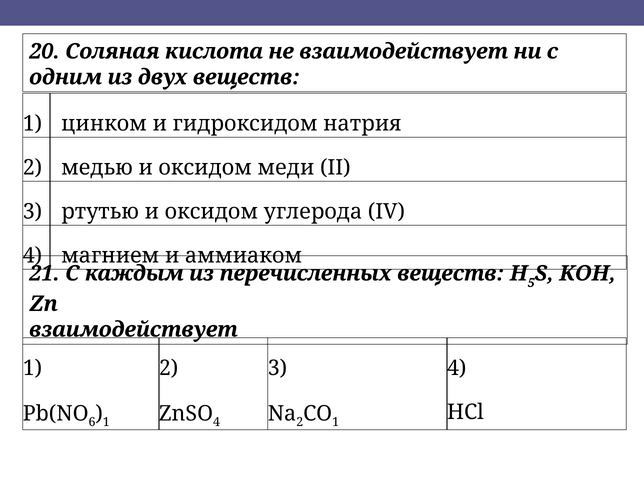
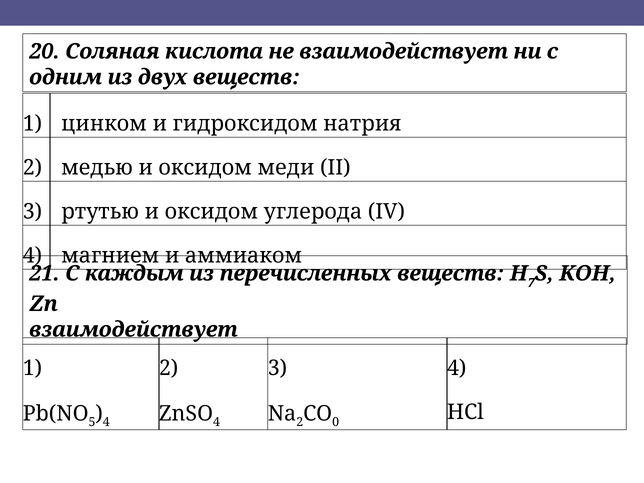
5: 5 -> 7 (531, 283)
6: 6 -> 5 (92, 422)
1: 1 -> 4 (106, 422)
1: 1 -> 0 (336, 422)
